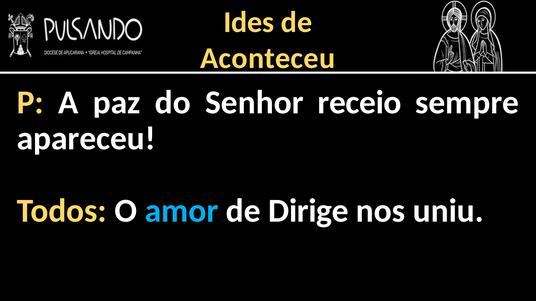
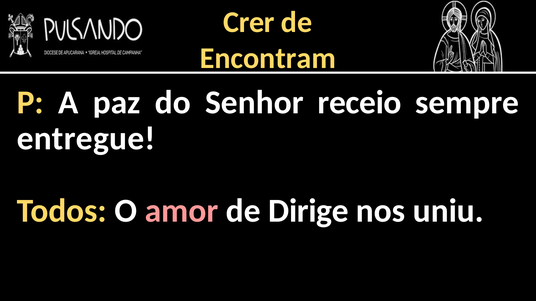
Ides: Ides -> Crer (249, 22)
Aconteceu: Aconteceu -> Encontram (268, 58)
apareceu: apareceu -> entregue (86, 139)
amor colour: light blue -> pink (182, 211)
